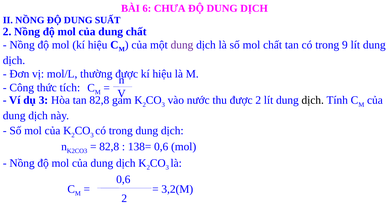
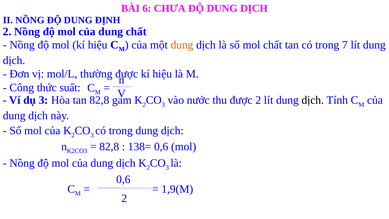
SUẤT: SUẤT -> ĐỊNH (108, 20)
dung colour: purple -> orange (182, 45)
9: 9 -> 7 (345, 45)
tích: tích -> suất (70, 88)
3,2(M: 3,2(M -> 1,9(M (177, 189)
